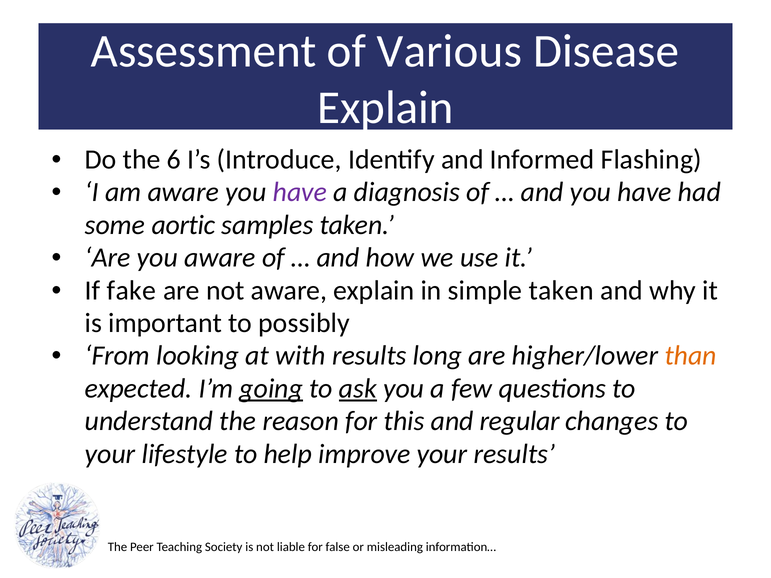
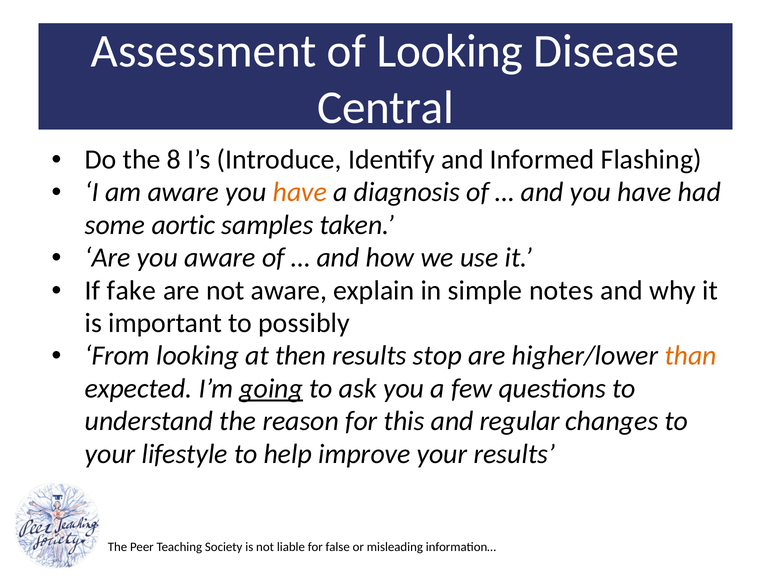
of Various: Various -> Looking (450, 51)
Explain: Explain -> Central (386, 108)
6: 6 -> 8 (174, 160)
have colour: purple -> orange (300, 192)
simple taken: taken -> notes (561, 291)
with: with -> then (301, 356)
long: long -> stop (438, 356)
ask underline: present -> none (358, 389)
